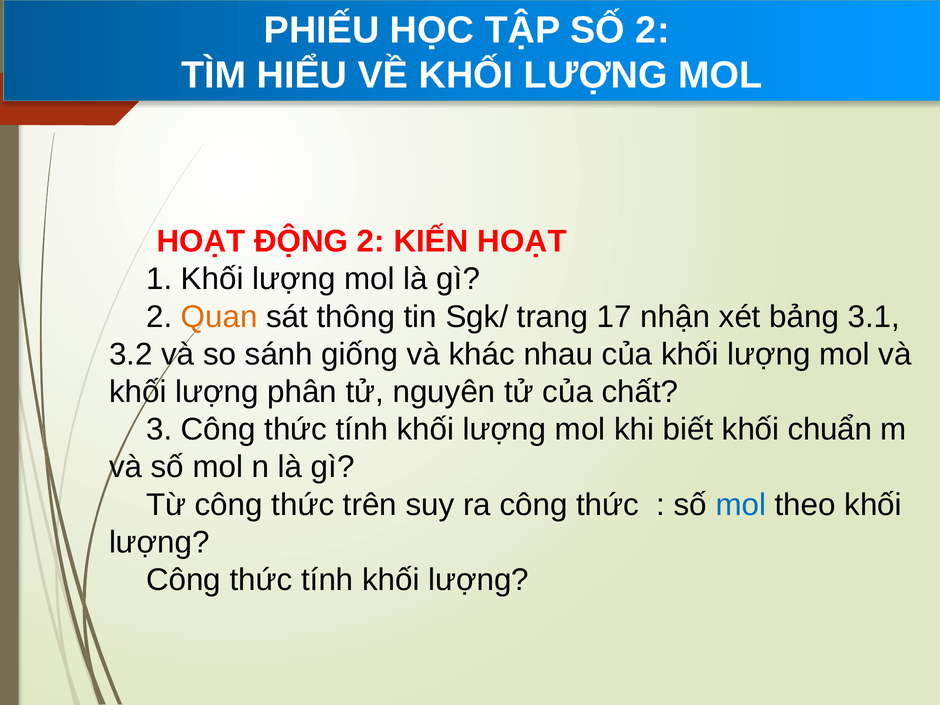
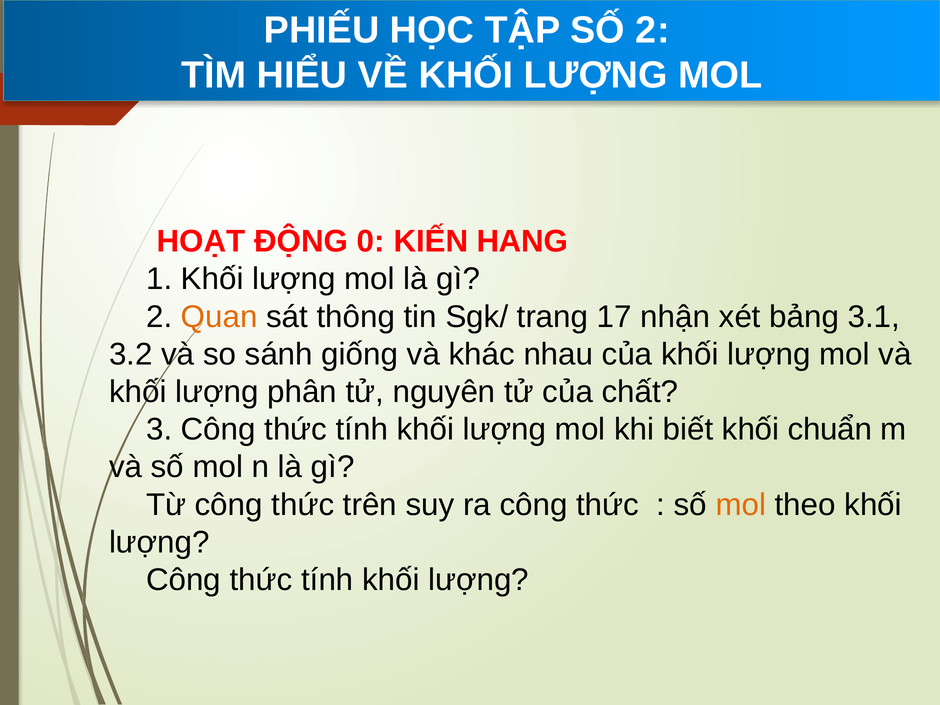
ĐỘNG 2: 2 -> 0 (371, 241)
KIẾN HOẠT: HOẠT -> HANG (522, 241)
mol colour: blue -> orange (741, 505)
